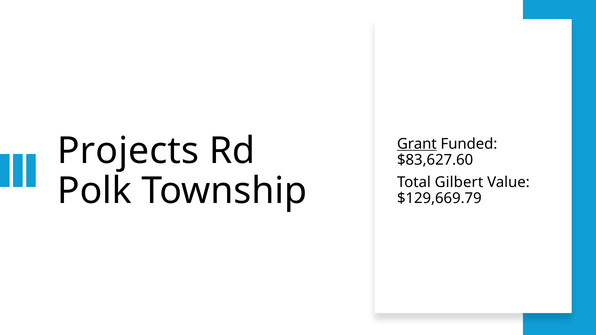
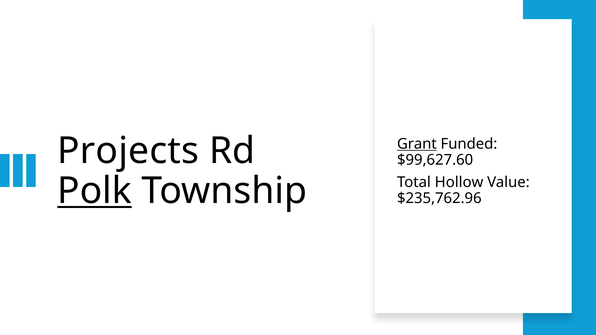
$83,627.60: $83,627.60 -> $99,627.60 (435, 160)
Gilbert: Gilbert -> Hollow (459, 182)
Polk underline: none -> present (94, 191)
$129,669.79: $129,669.79 -> $235,762.96 (439, 199)
